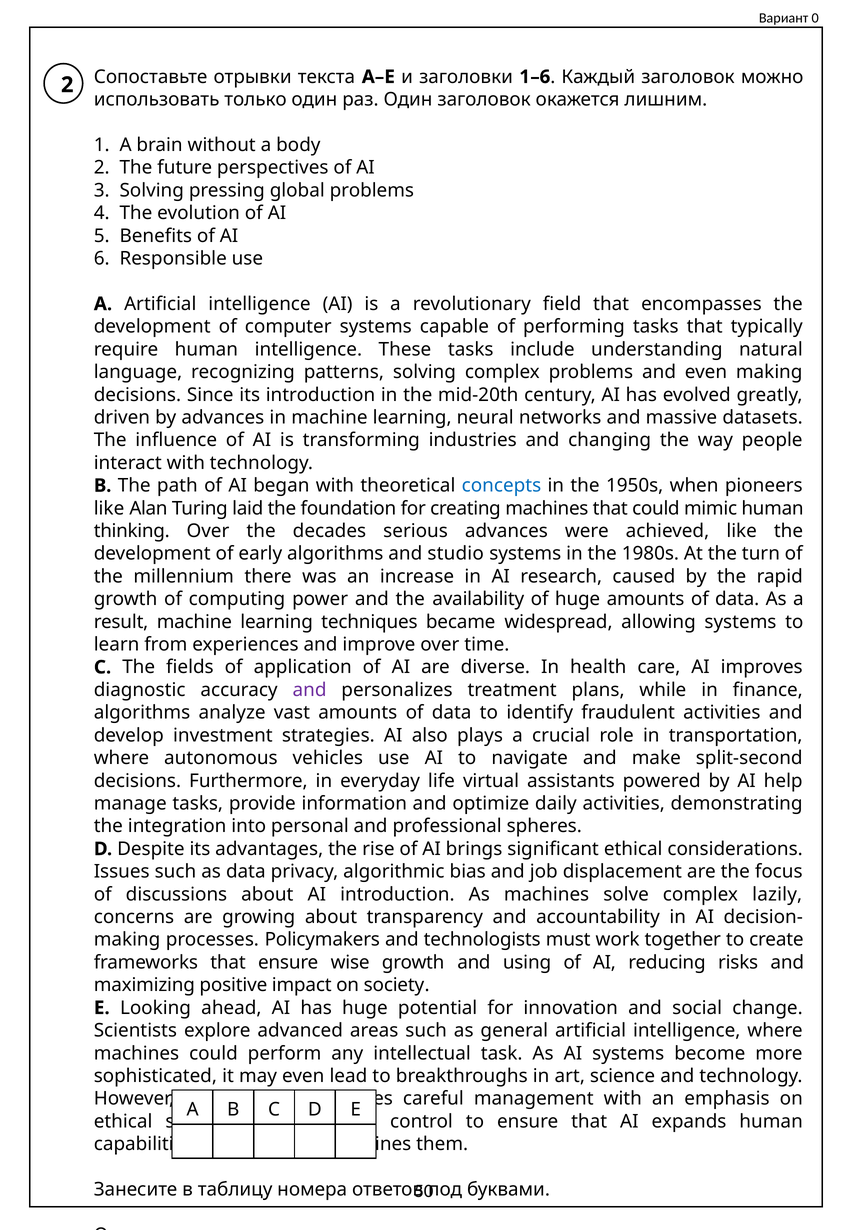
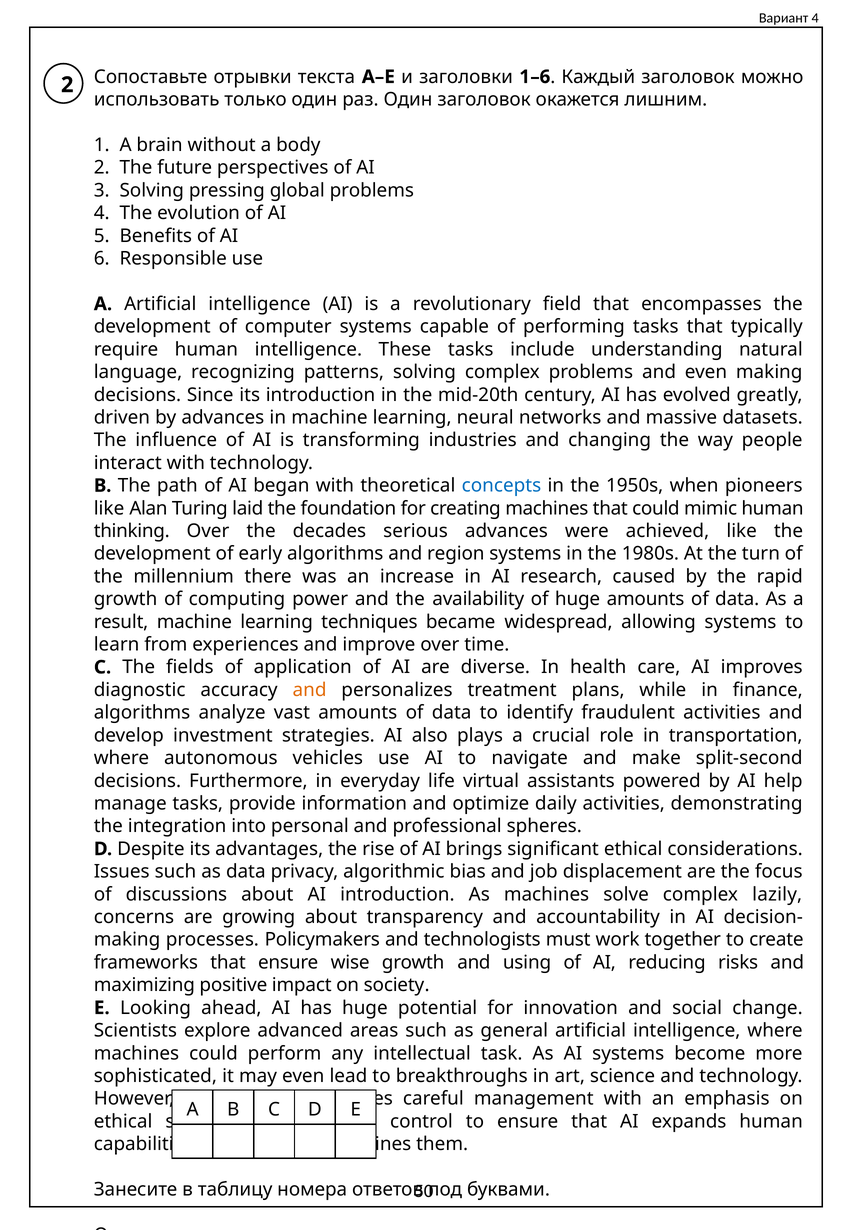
Вариант 0: 0 -> 4 (815, 18)
studio: studio -> region (456, 554)
and colour: purple -> orange (310, 690)
